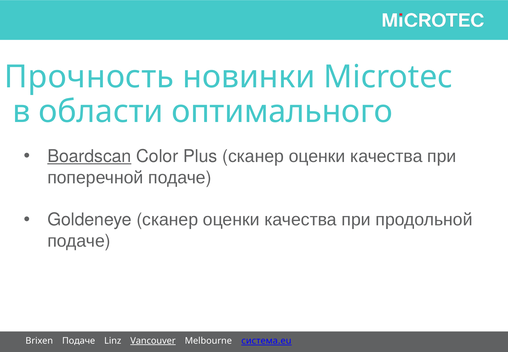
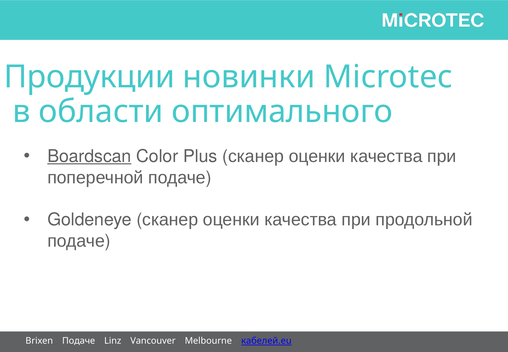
Прочность: Прочность -> Продукции (89, 77)
Vancouver underline: present -> none (153, 340)
система.eu: система.eu -> кабелей.eu (266, 340)
